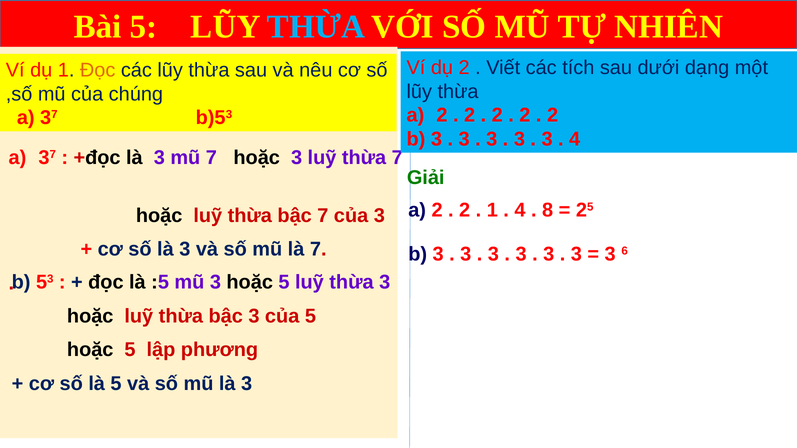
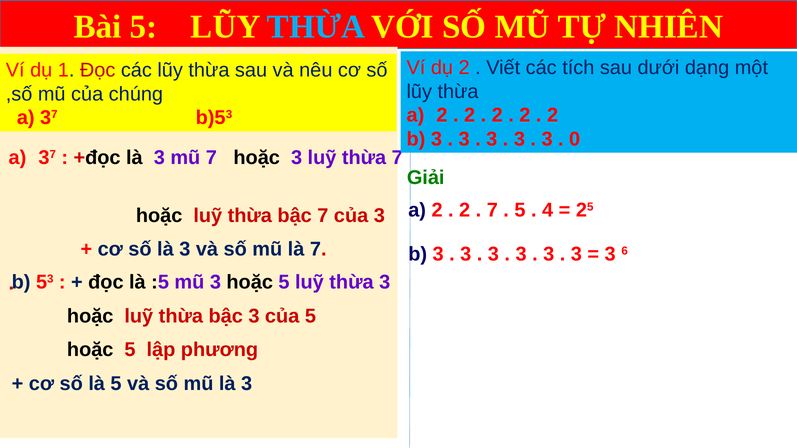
Đọc colour: orange -> red (98, 70)
4: 4 -> 0 (575, 139)
1: 1 -> 7 (492, 210)
4: 4 -> 5 (520, 210)
8: 8 -> 4 (548, 210)
